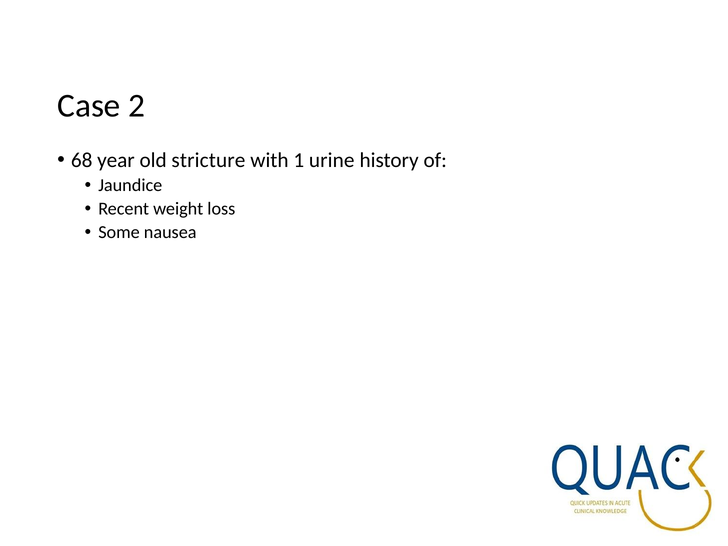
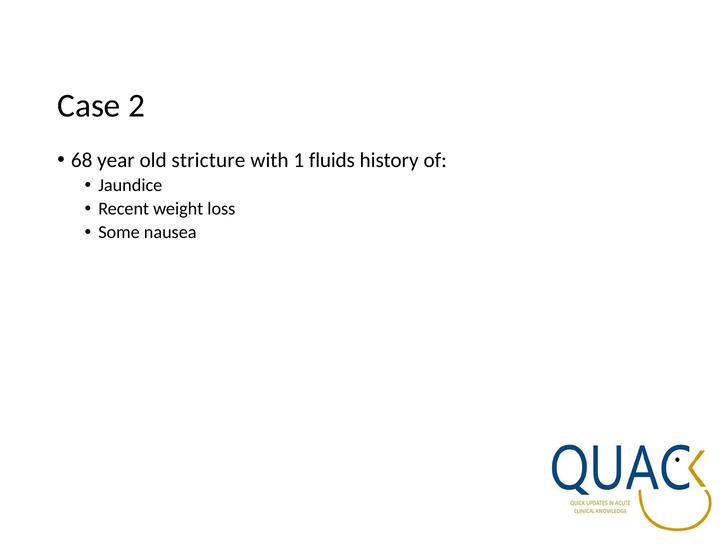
urine: urine -> fluids (332, 160)
